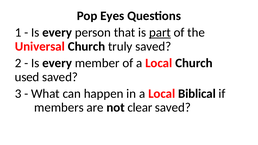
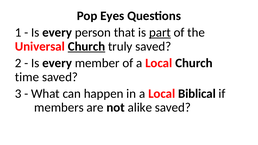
Church underline: none -> present (86, 46)
used: used -> time (27, 77)
clear: clear -> alike (140, 108)
